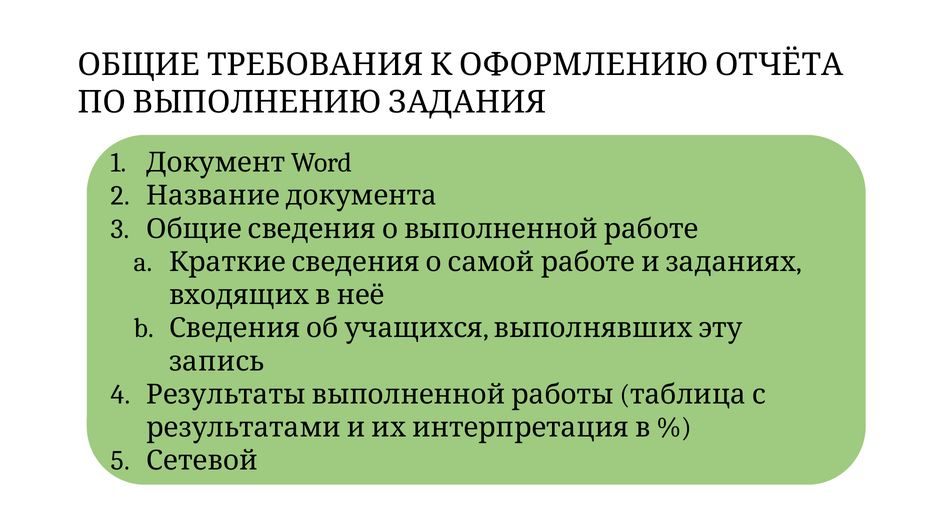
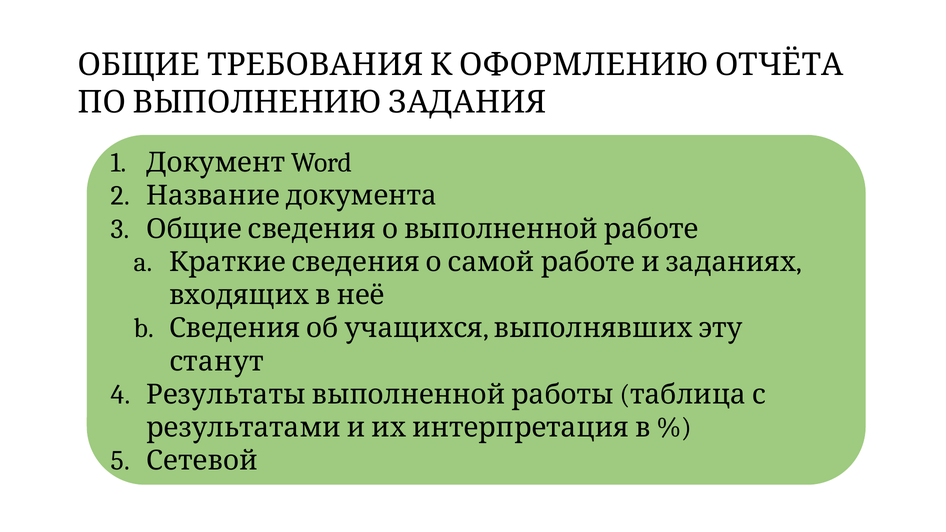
запись: запись -> станут (217, 361)
